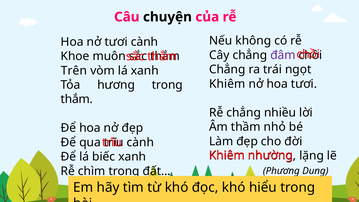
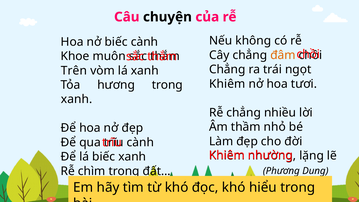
nở tươi: tươi -> biếc (116, 42)
đâm colour: purple -> orange (283, 55)
thắm: thắm -> xanh (77, 99)
